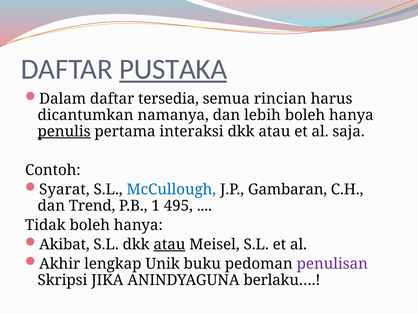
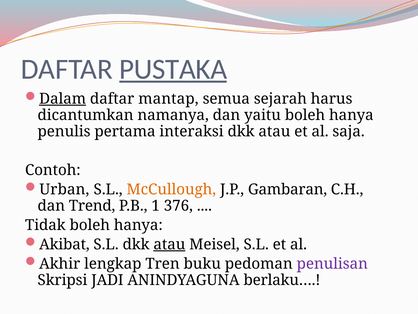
Dalam underline: none -> present (63, 99)
tersedia: tersedia -> mantap (168, 99)
rincian: rincian -> sejarah (280, 99)
lebih: lebih -> yaitu (262, 115)
penulis underline: present -> none (64, 131)
Syarat: Syarat -> Urban (64, 189)
McCullough colour: blue -> orange (171, 189)
495: 495 -> 376 (178, 205)
Unik: Unik -> Tren (163, 263)
JIKA: JIKA -> JADI (107, 280)
